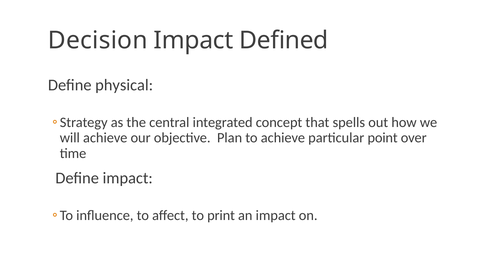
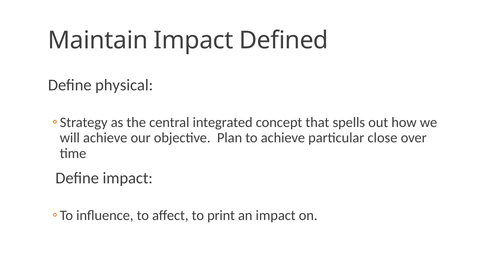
Decision: Decision -> Maintain (98, 40)
point: point -> close (382, 138)
